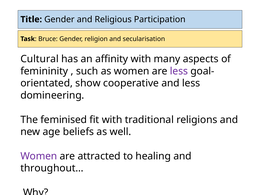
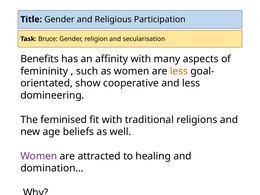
Cultural: Cultural -> Benefits (40, 59)
less colour: purple -> orange (179, 71)
throughout…: throughout… -> domination… (52, 168)
